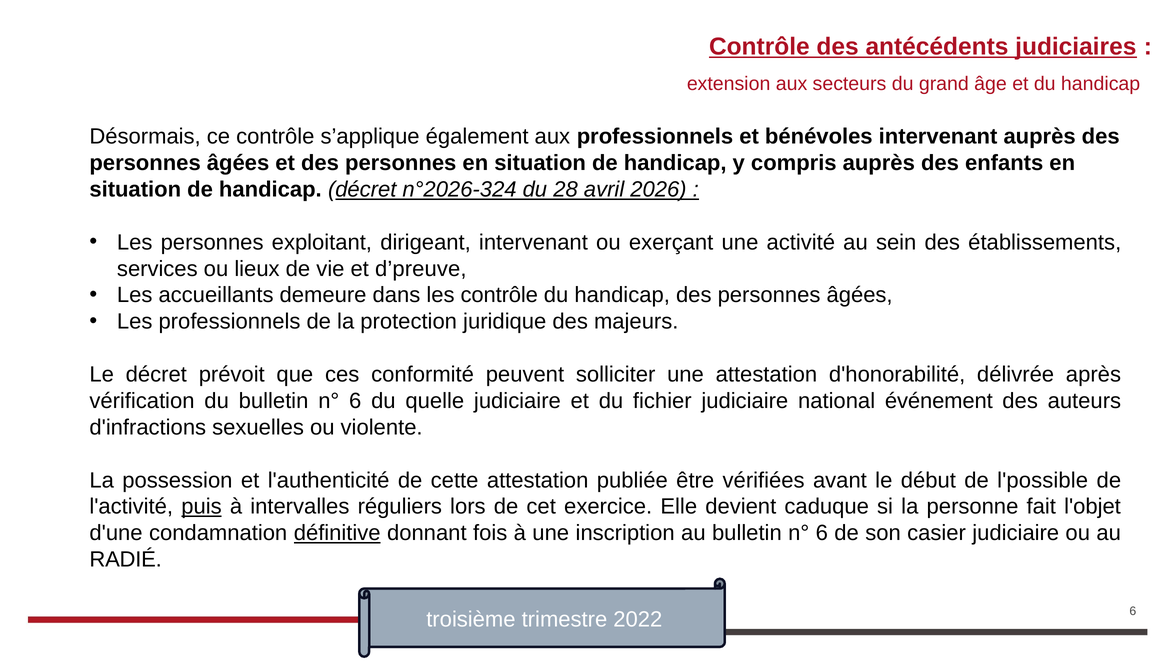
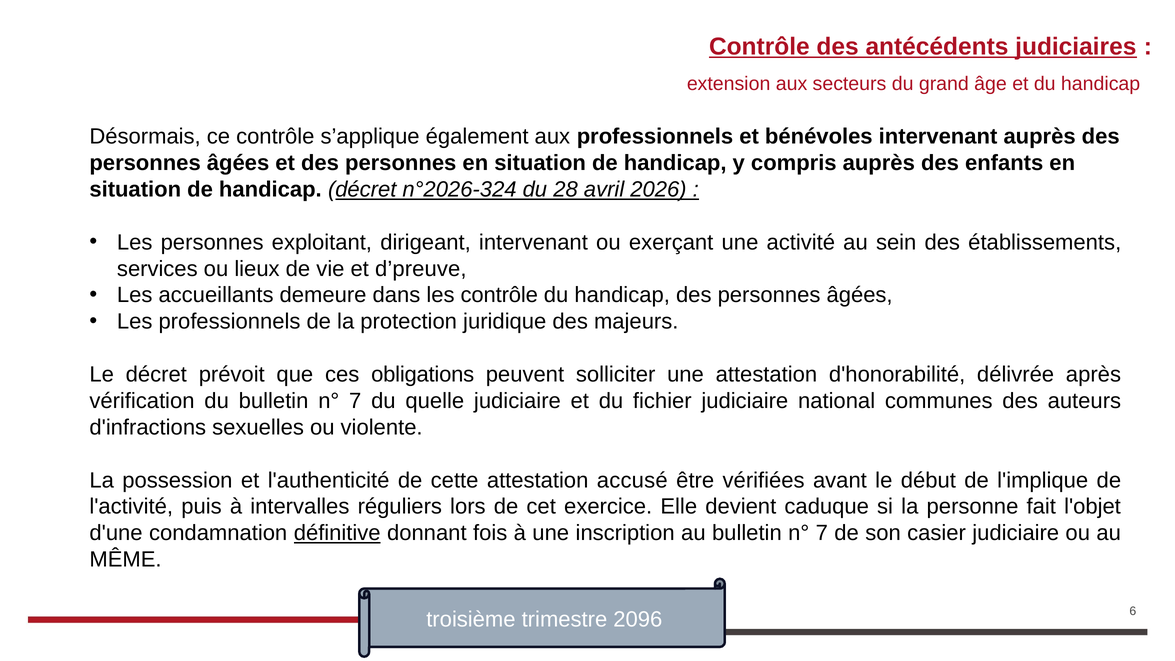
conformité: conformité -> obligations (423, 374)
du bulletin n° 6: 6 -> 7 (355, 401)
événement: événement -> communes (939, 401)
publiée: publiée -> accusé (632, 480)
l'possible: l'possible -> l'implique (1043, 480)
puis underline: present -> none (201, 507)
au bulletin n° 6: 6 -> 7 (822, 533)
RADIÉ: RADIÉ -> MÊME (126, 560)
2022: 2022 -> 2096 (638, 619)
